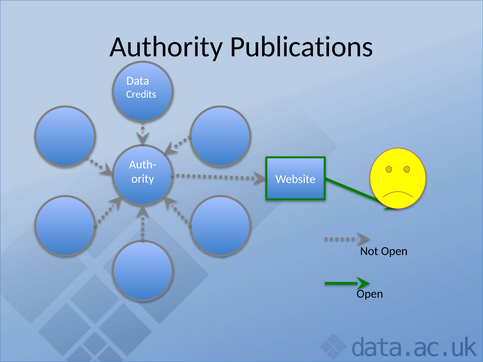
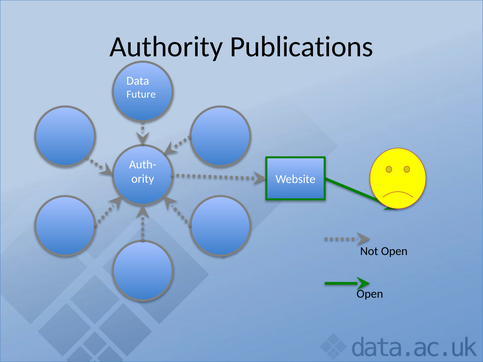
Credits: Credits -> Future (141, 95)
